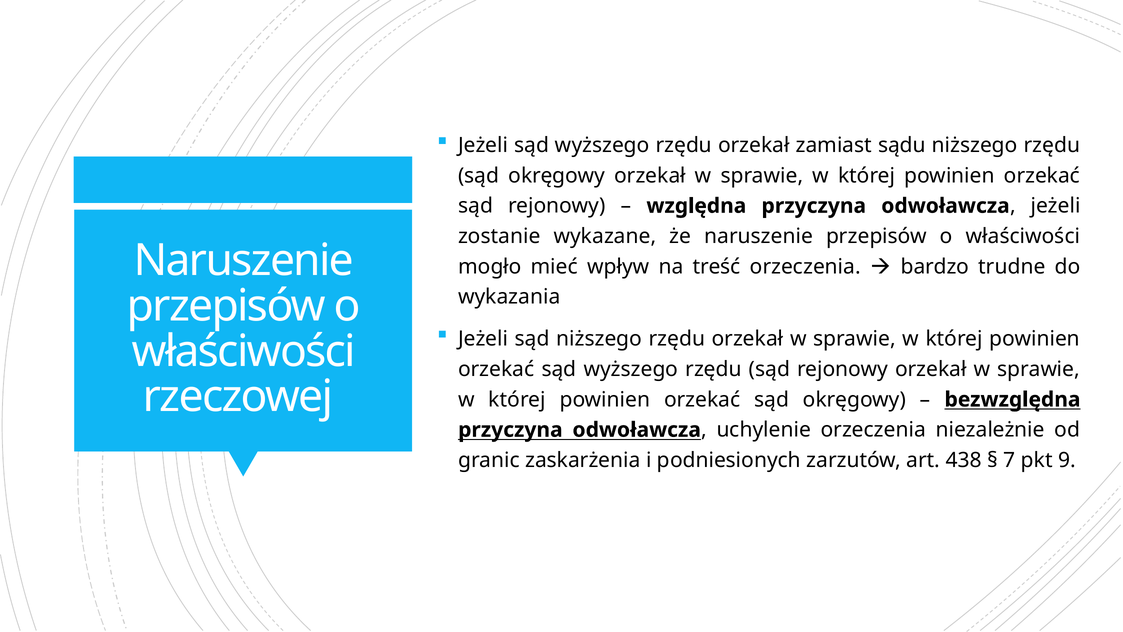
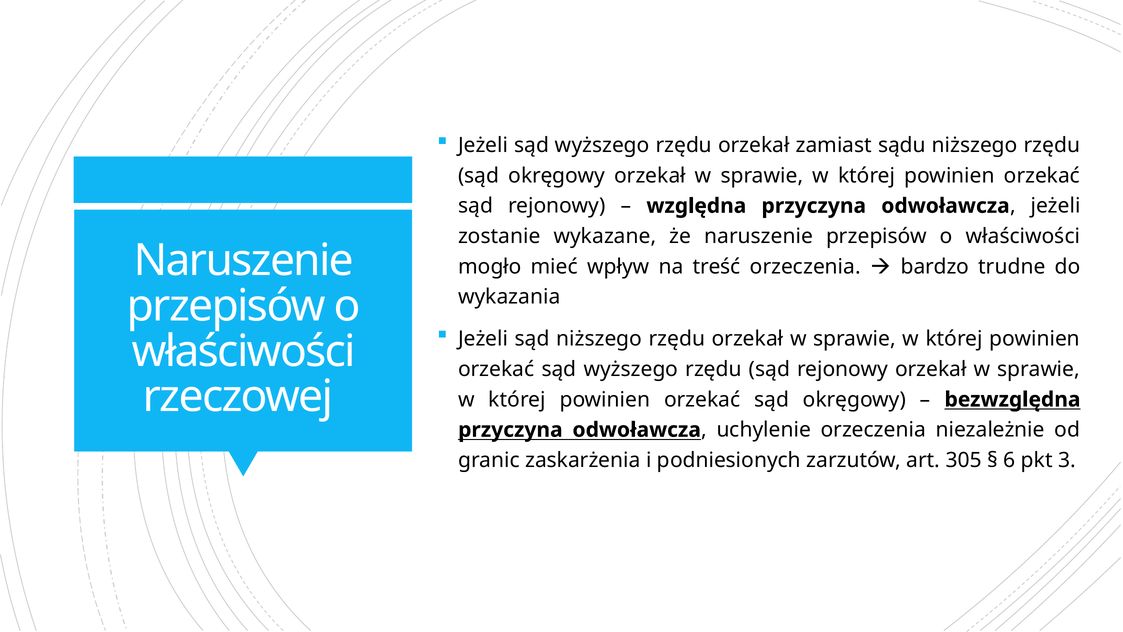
438: 438 -> 305 (964, 460)
7: 7 -> 6 (1009, 460)
9: 9 -> 3 (1067, 460)
